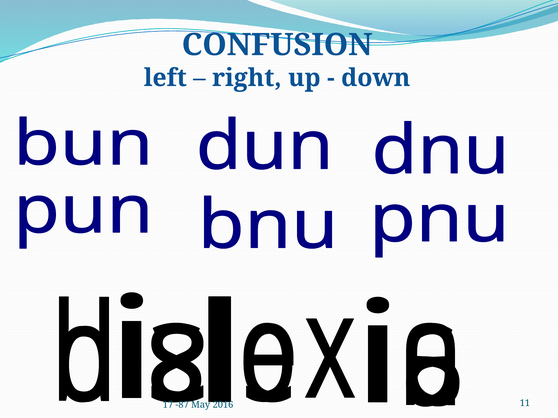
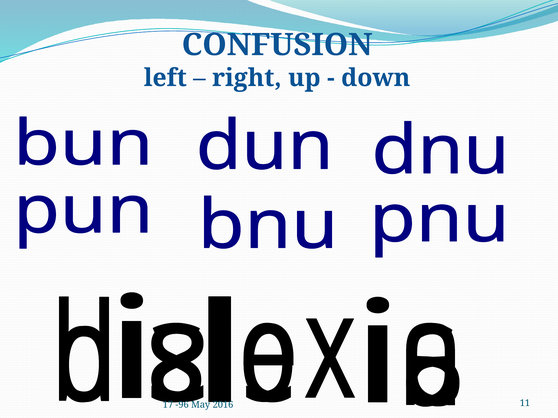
-87: -87 -> -96 (182, 405)
